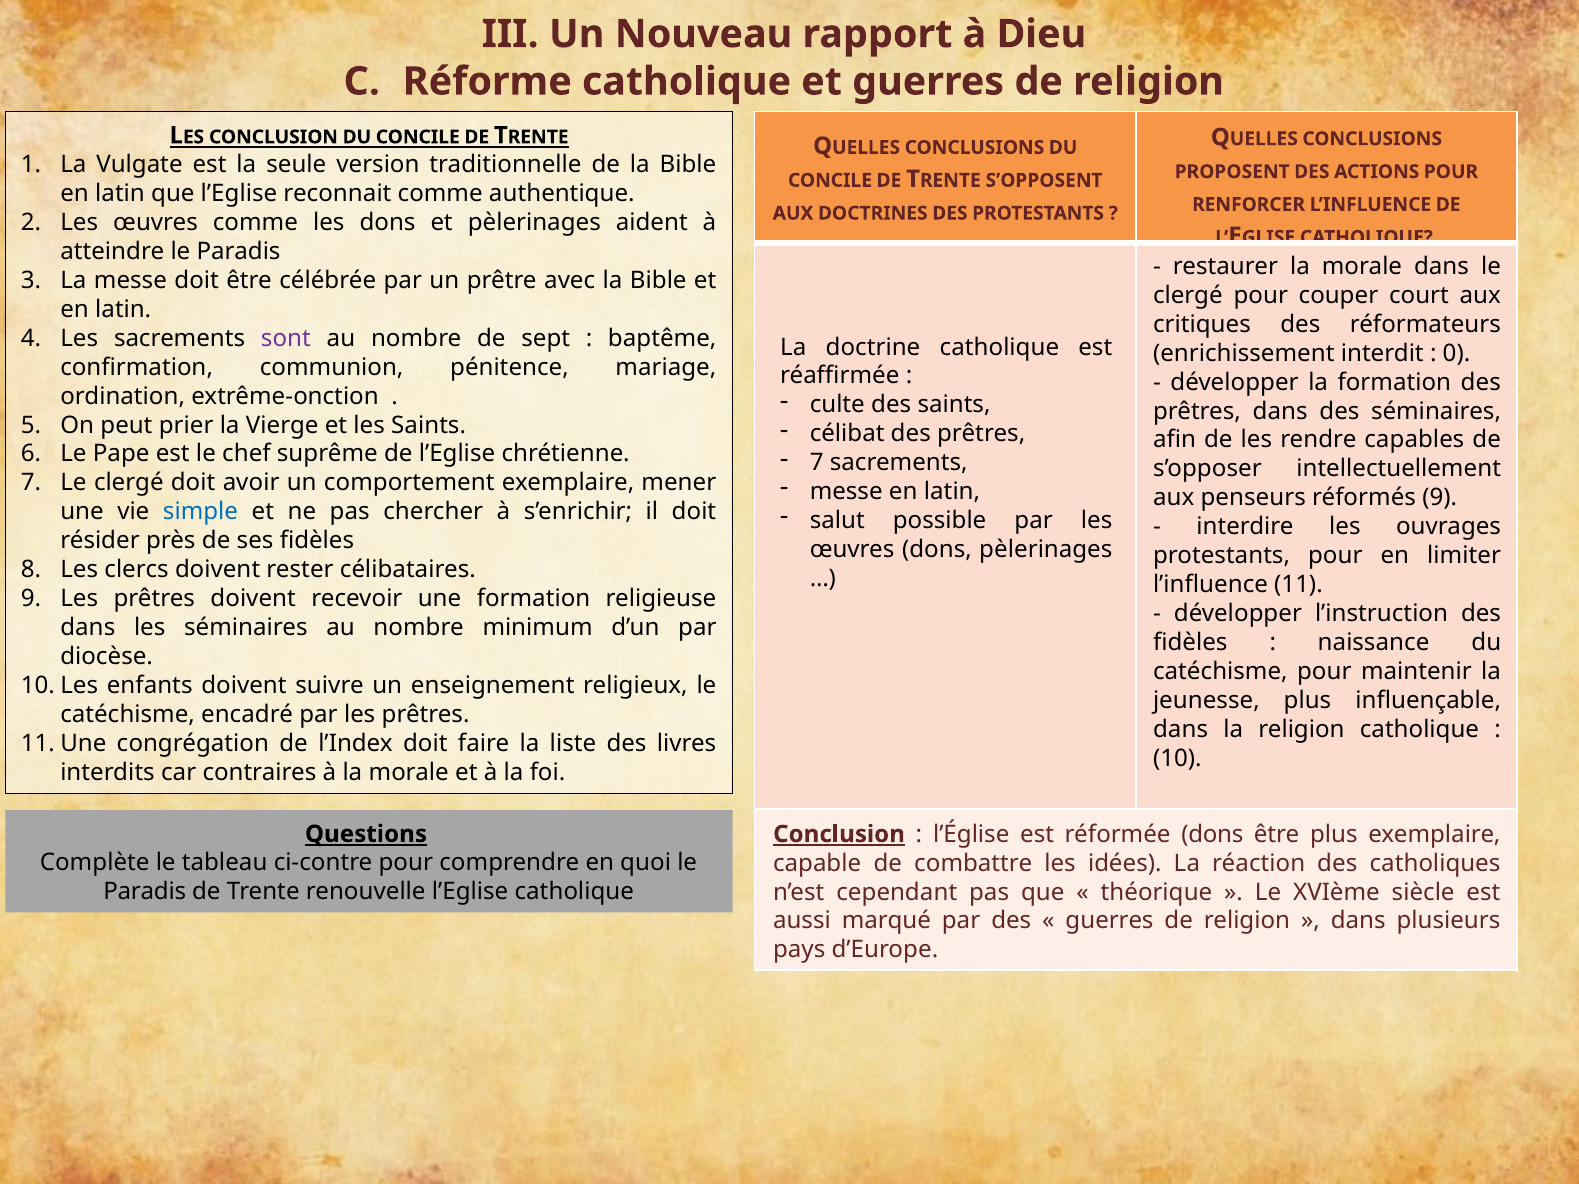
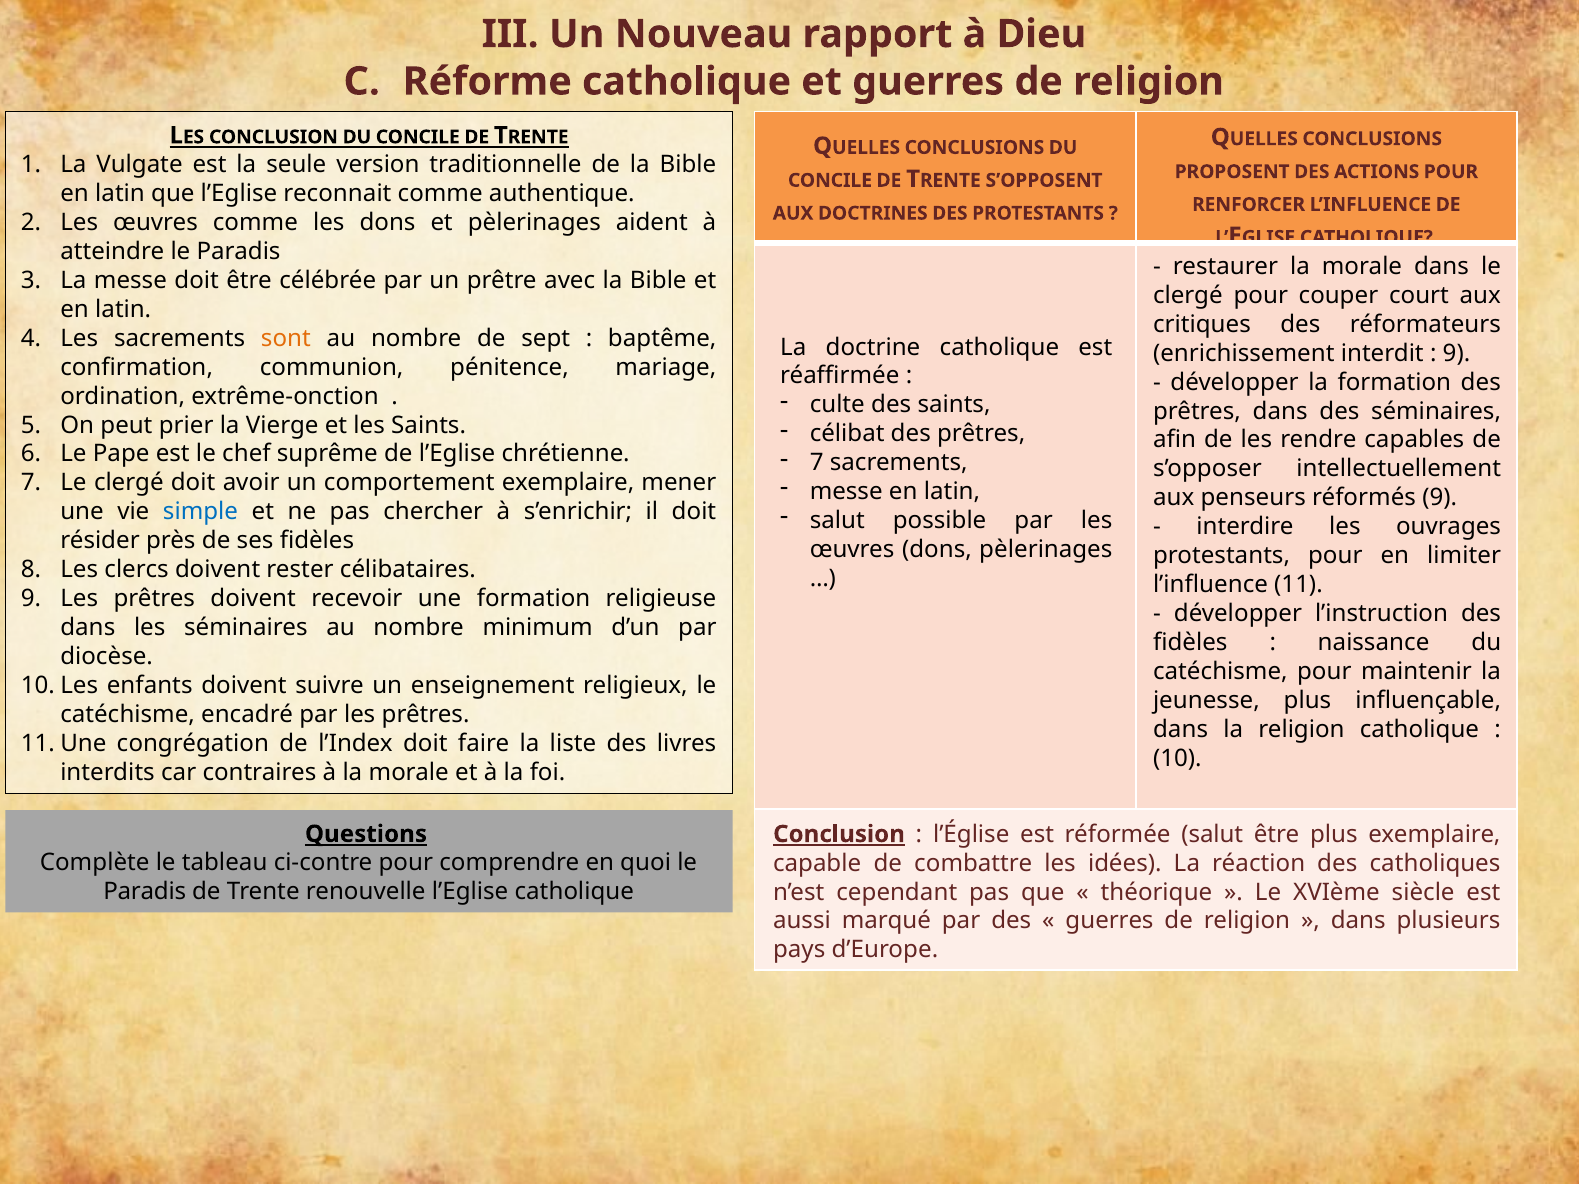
sont colour: purple -> orange (286, 338)
0: 0 -> 9 (1456, 353)
réformée dons: dons -> salut (1212, 834)
